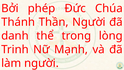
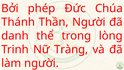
Mạnh: Mạnh -> Tràng (71, 49)
